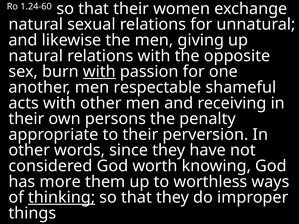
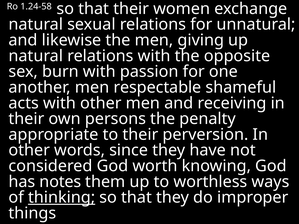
1.24-60: 1.24-60 -> 1.24-58 (36, 6)
with underline: present -> none (99, 72)
more: more -> notes (60, 182)
